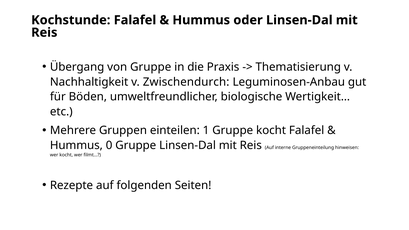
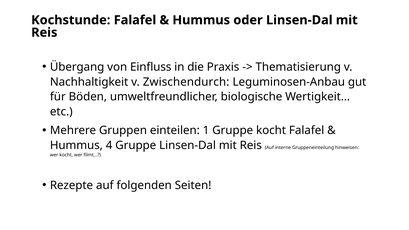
von Gruppe: Gruppe -> Einfluss (151, 67)
0: 0 -> 4 (109, 145)
